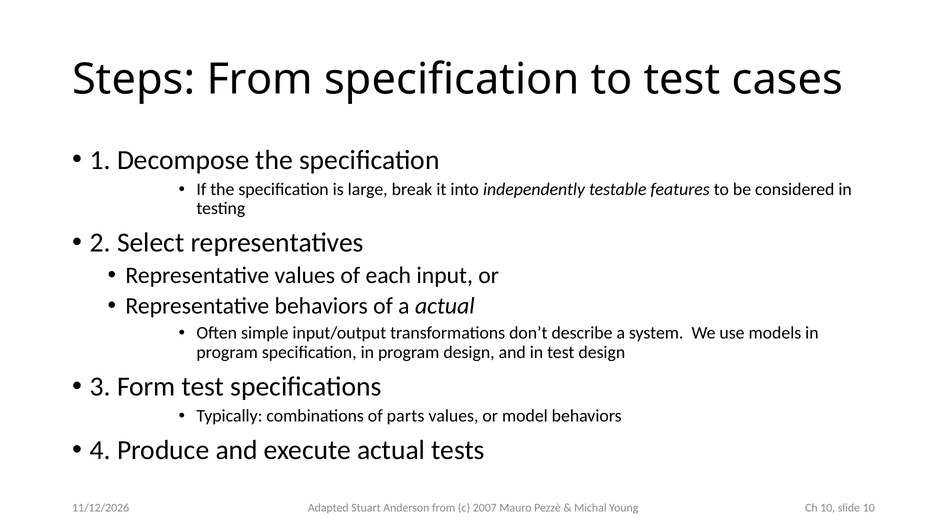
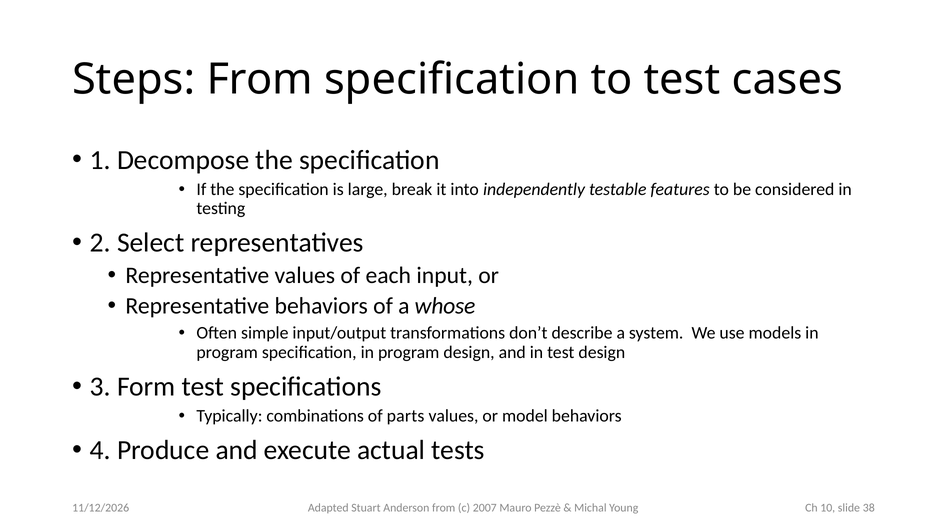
a actual: actual -> whose (445, 306)
slide 10: 10 -> 38 (869, 509)
